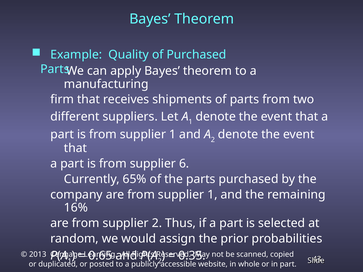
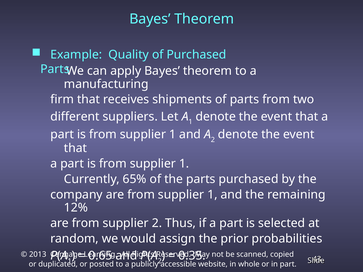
6: 6 -> 1 (184, 164)
16%: 16% -> 12% (76, 208)
